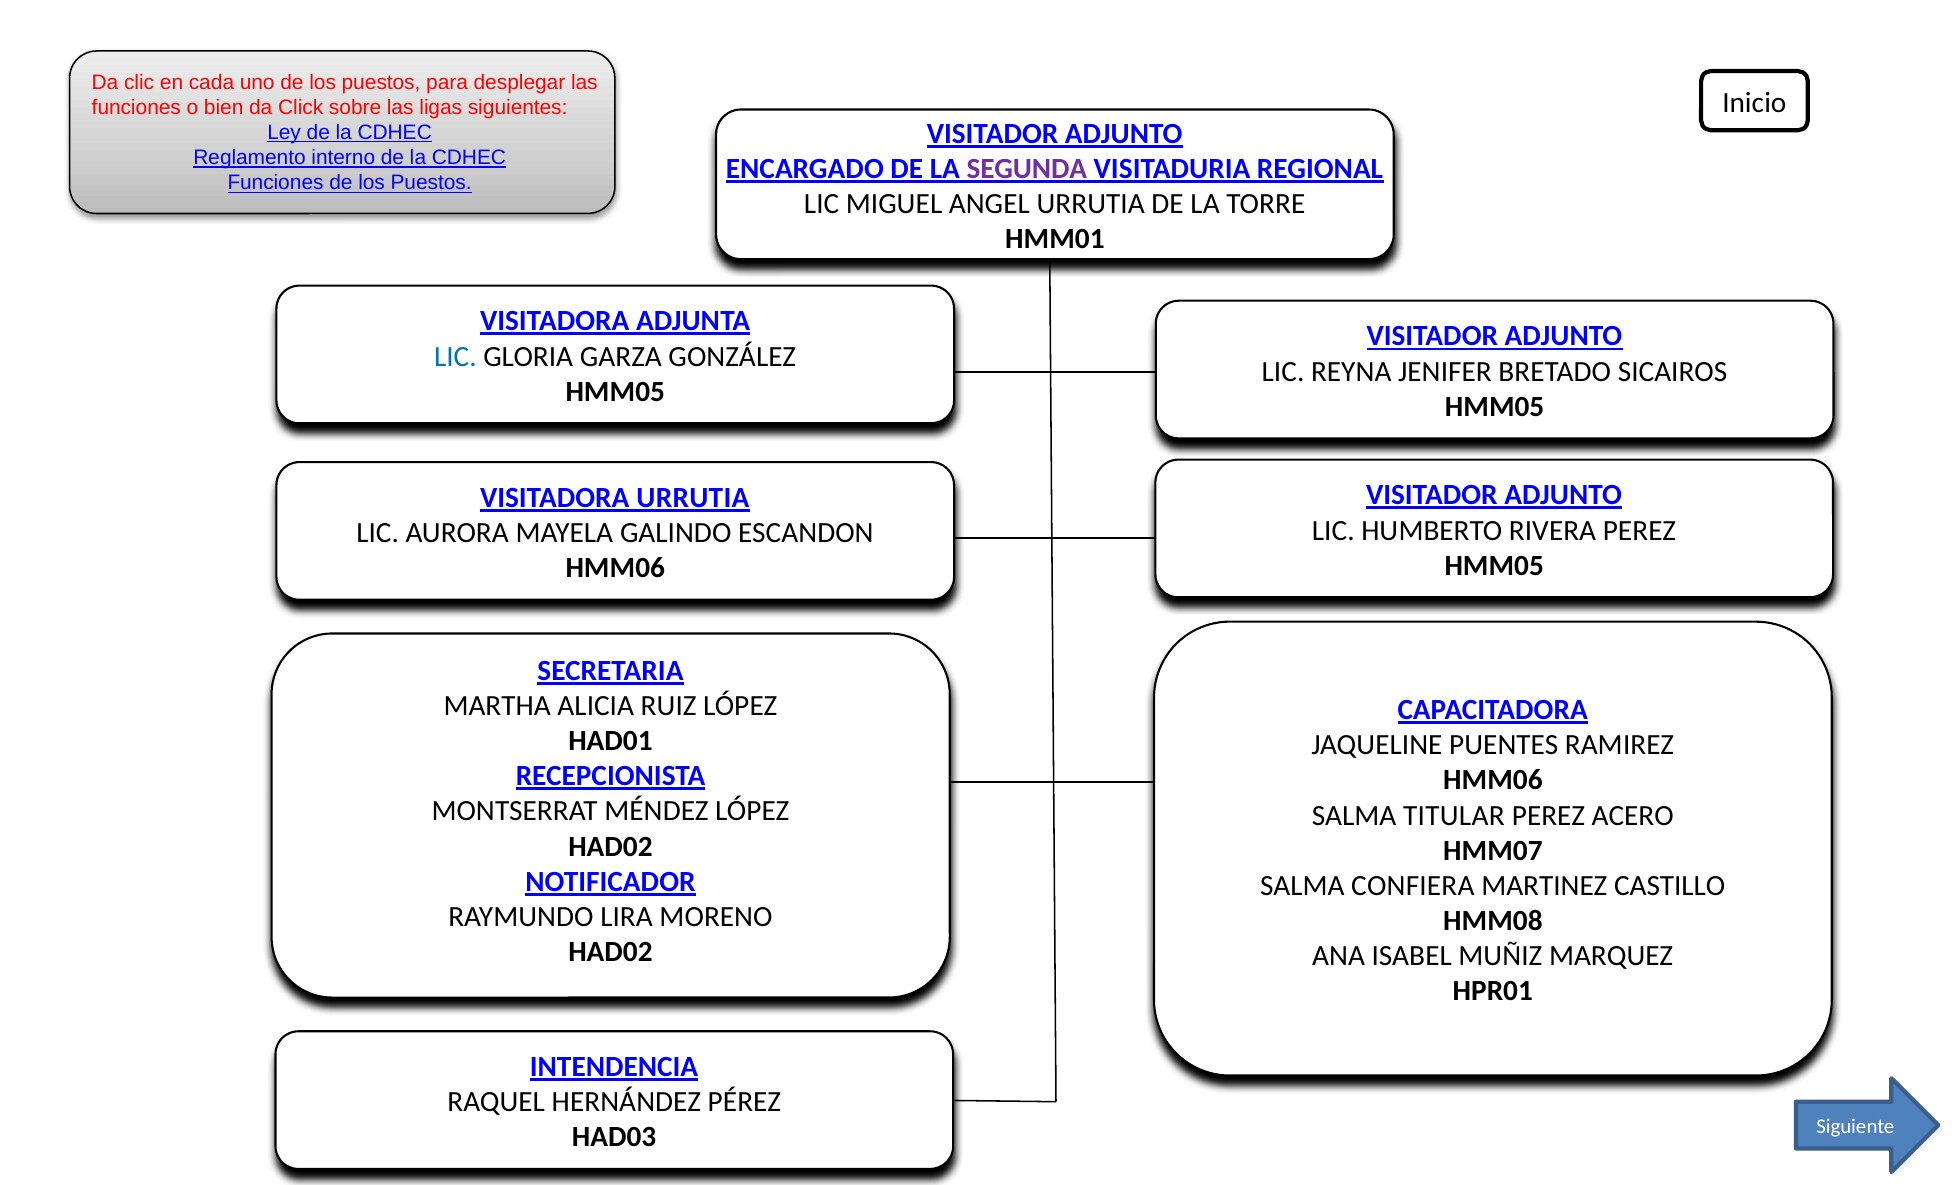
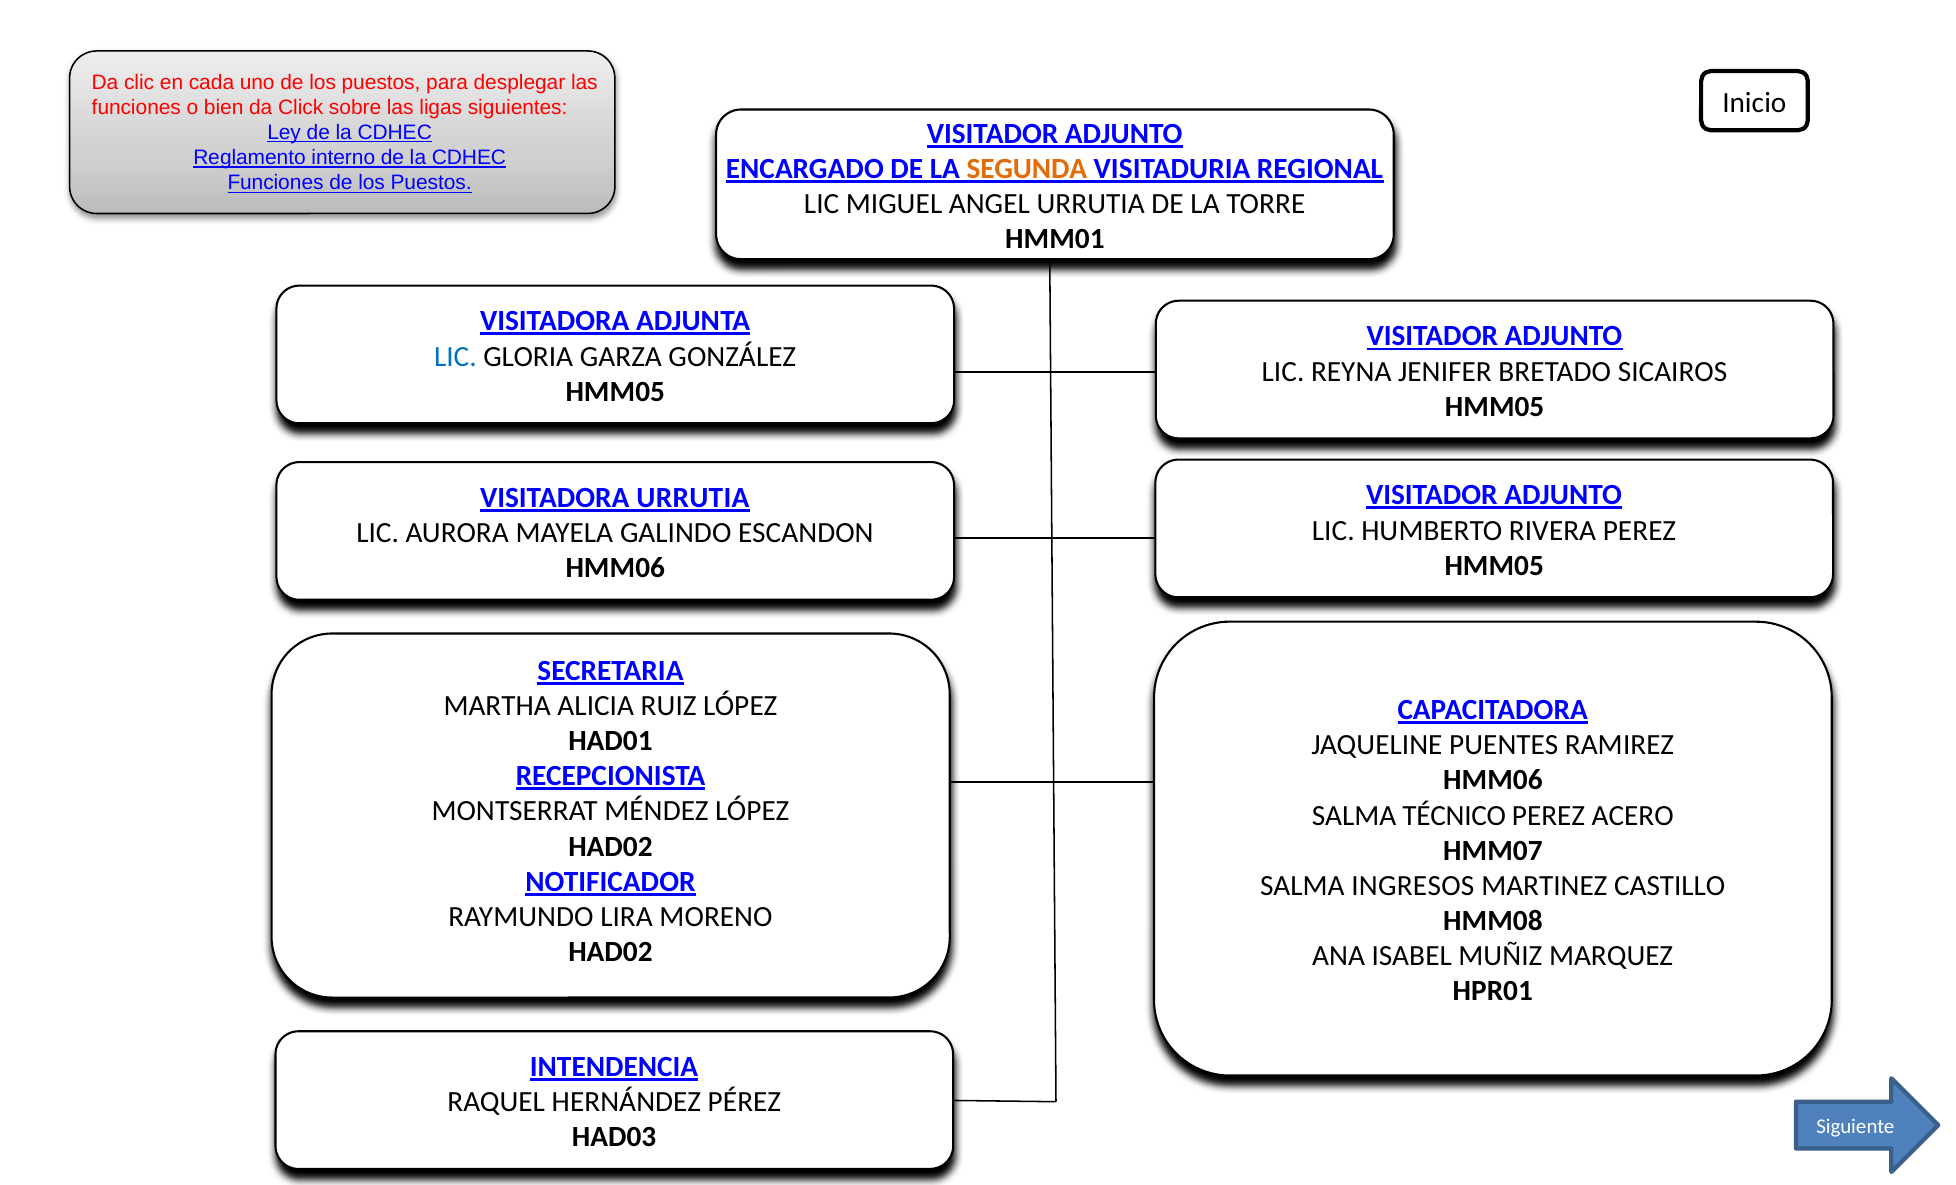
SEGUNDA colour: purple -> orange (1027, 169)
TITULAR: TITULAR -> TÉCNICO (1454, 816)
CONFIERA: CONFIERA -> INGRESOS (1413, 886)
